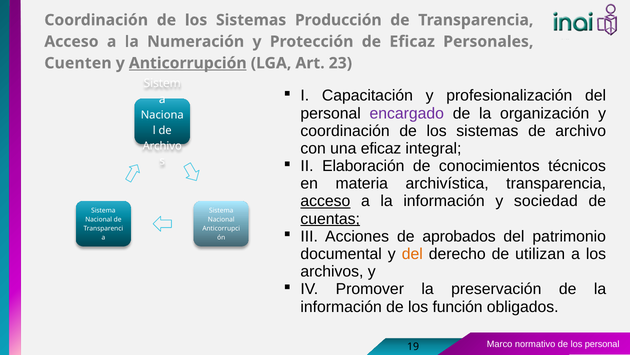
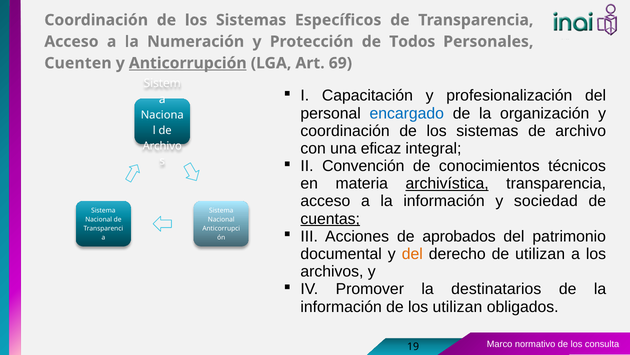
Producción: Producción -> Específicos (338, 20)
de Eficaz: Eficaz -> Todos (412, 42)
23: 23 -> 69 (340, 63)
encargado colour: purple -> blue (407, 113)
Elaboración: Elaboración -> Convención (363, 166)
archivística underline: none -> present (447, 183)
acceso underline: present -> none (325, 201)
preservación: preservación -> destinatarios (496, 289)
los función: función -> utilizan (457, 306)
los personal: personal -> consulta (602, 344)
